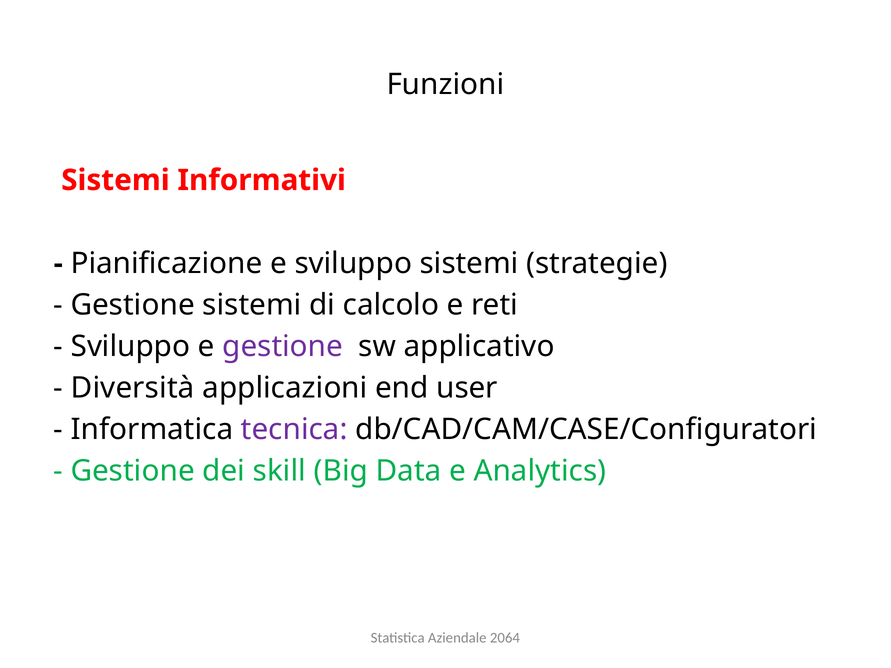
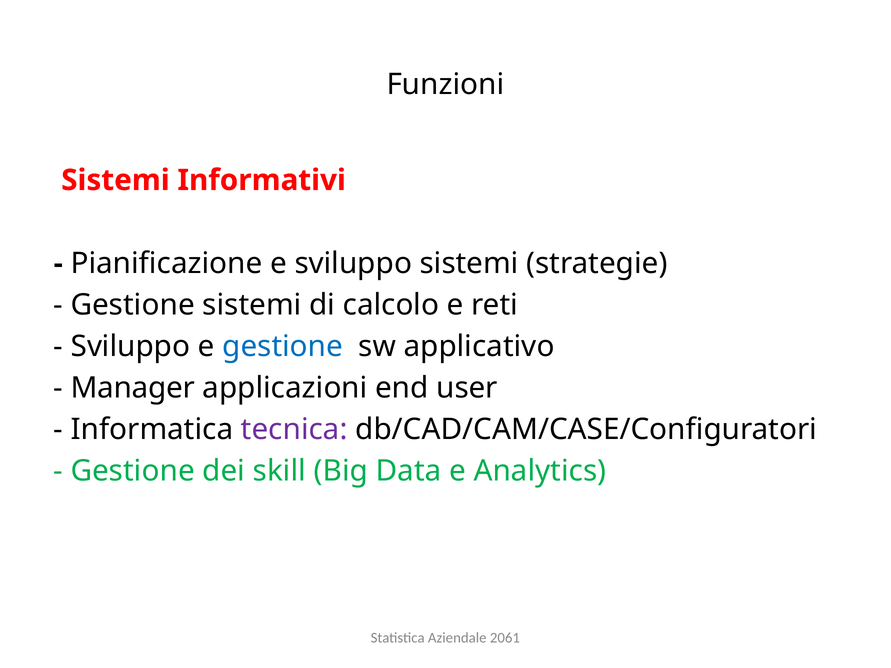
gestione colour: purple -> blue (283, 347)
Diversità: Diversità -> Manager (133, 388)
2064: 2064 -> 2061 (505, 638)
